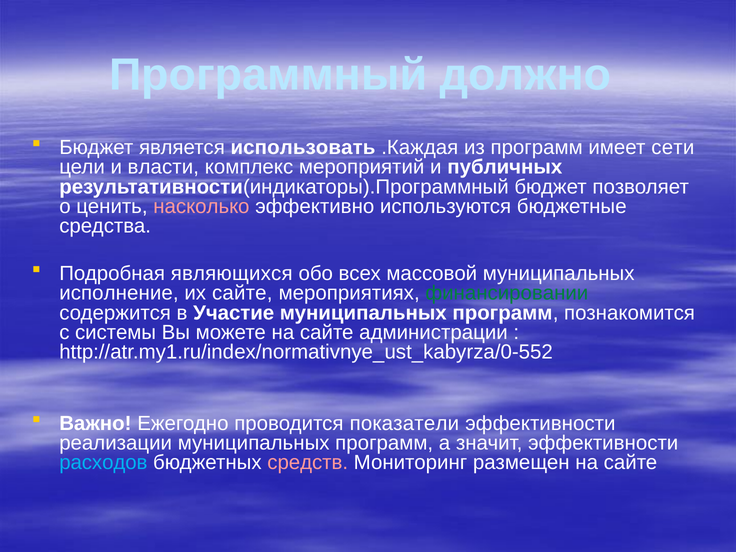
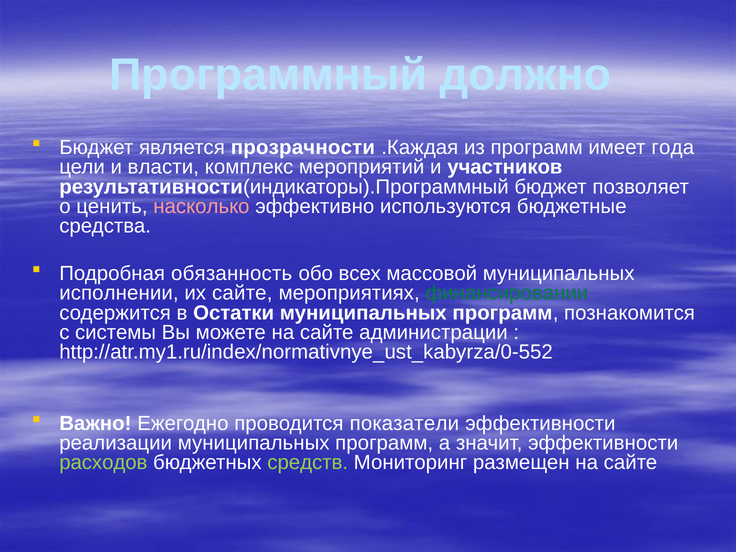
использовать: использовать -> прозрачности (303, 148)
сети: сети -> года (673, 148)
публичных: публичных -> участников (505, 167)
являющихся: являющихся -> обязанность (232, 274)
исполнение: исполнение -> исполнении (119, 293)
Участие: Участие -> Остатки (234, 313)
расходов colour: light blue -> light green (103, 463)
средств colour: pink -> light green (308, 463)
